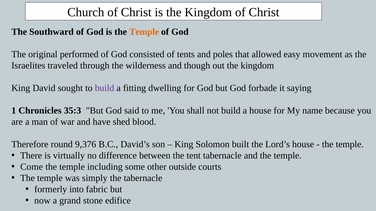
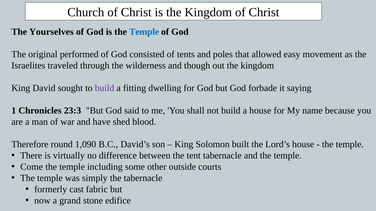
Southward: Southward -> Yourselves (51, 32)
Temple colour: orange -> blue (144, 32)
35:3: 35:3 -> 23:3 (73, 111)
9,376: 9,376 -> 1,090 (86, 145)
into: into -> cast (77, 190)
